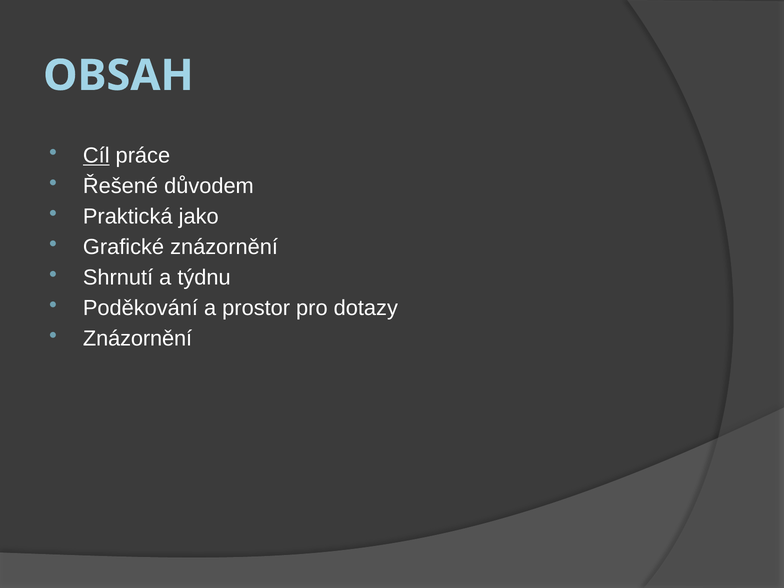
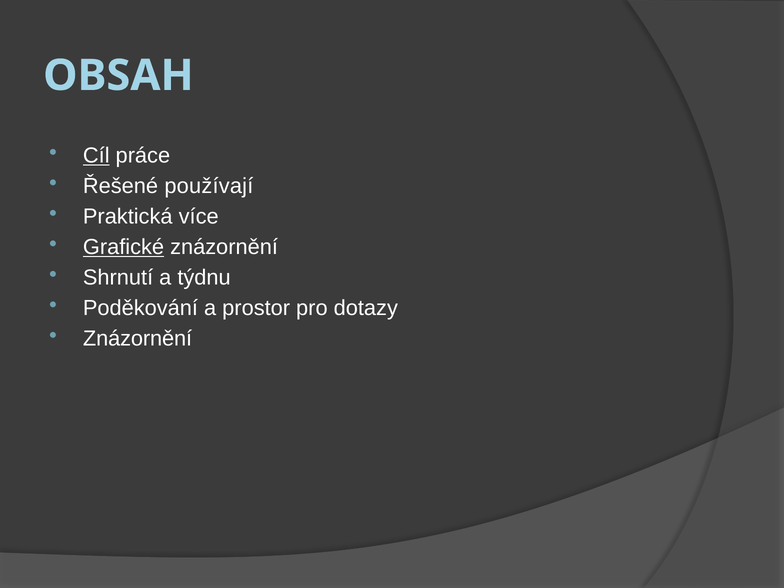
důvodem: důvodem -> používají (209, 186)
jako: jako -> více (199, 217)
Grafické underline: none -> present (124, 247)
